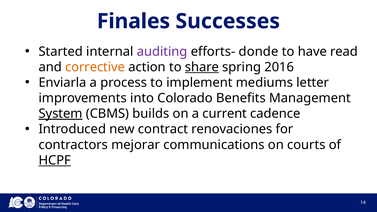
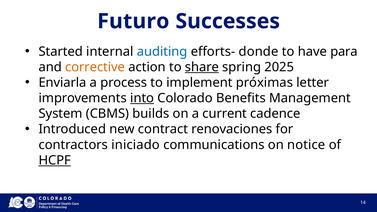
Finales: Finales -> Futuro (133, 21)
auditing colour: purple -> blue (162, 51)
read: read -> para (344, 51)
2016: 2016 -> 2025 (279, 67)
mediums: mediums -> próximas (264, 83)
into underline: none -> present (142, 98)
System underline: present -> none (61, 114)
mejorar: mejorar -> iniciado (136, 145)
courts: courts -> notice (306, 145)
